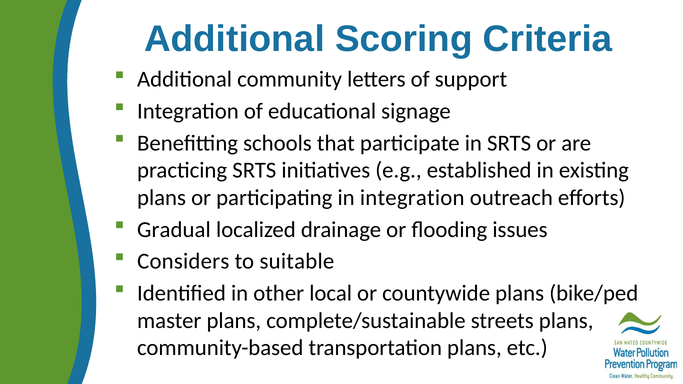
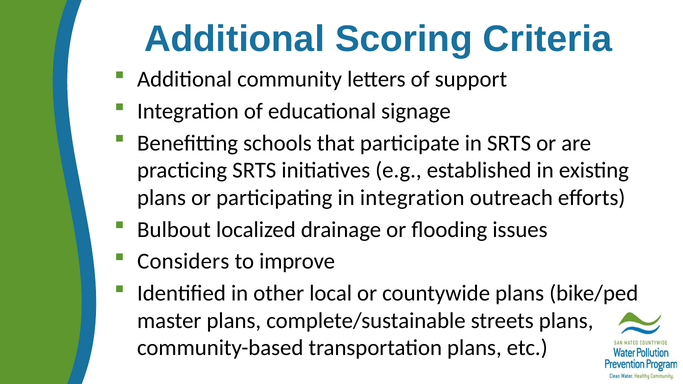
Gradual: Gradual -> Bulbout (174, 230)
suitable: suitable -> improve (297, 262)
